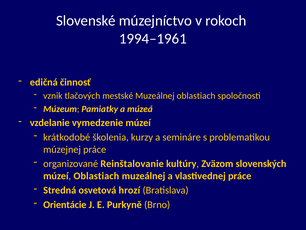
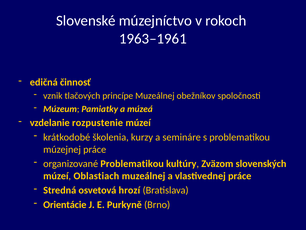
1994–1961: 1994–1961 -> 1963–1961 (153, 39)
mestské: mestské -> princípe (118, 96)
Muzeálnej oblastiach: oblastiach -> obežníkov (196, 96)
vymedzenie: vymedzenie -> rozpustenie (98, 123)
organizované Reinštalovanie: Reinštalovanie -> Problematikou (132, 163)
